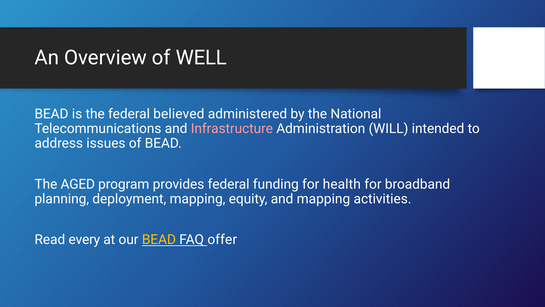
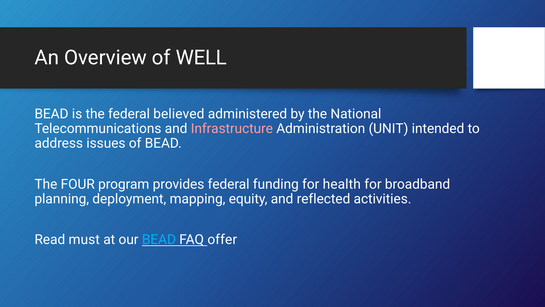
WILL: WILL -> UNIT (388, 128)
AGED: AGED -> FOUR (78, 184)
and mapping: mapping -> reflected (324, 199)
every: every -> must (84, 239)
BEAD colour: yellow -> light blue (159, 239)
